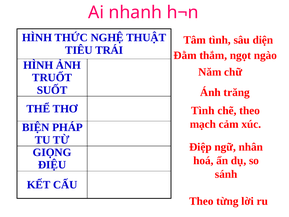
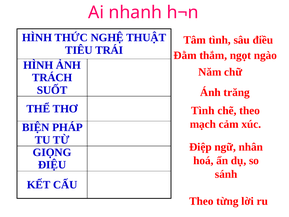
diện: diện -> điều (263, 40)
TRUỐT: TRUỐT -> TRÁCH (52, 78)
